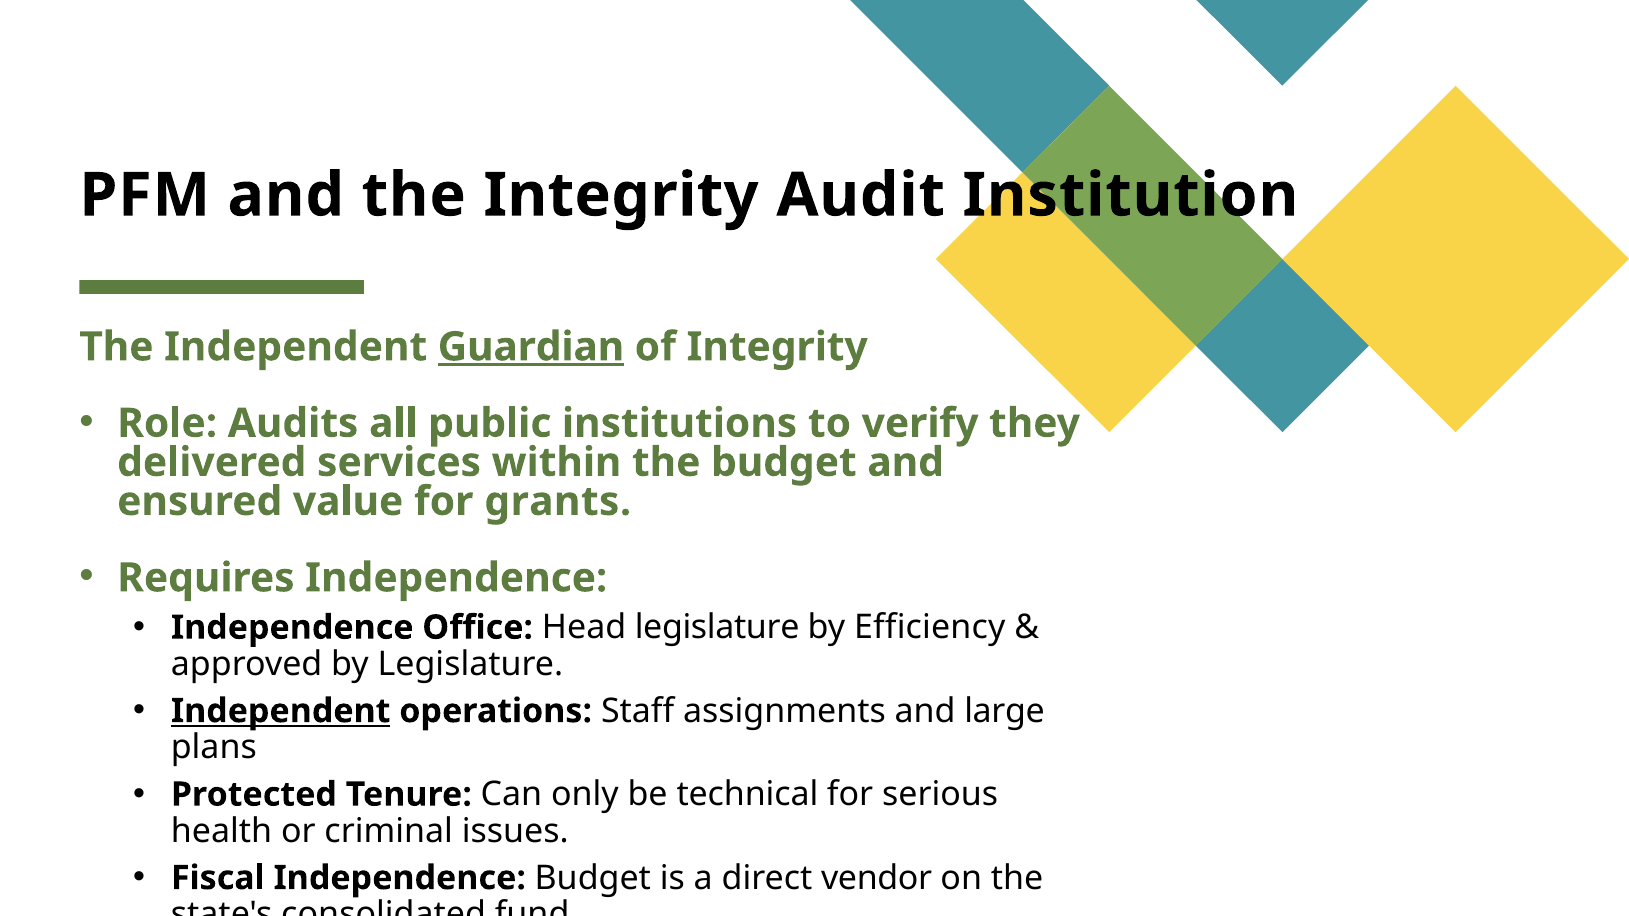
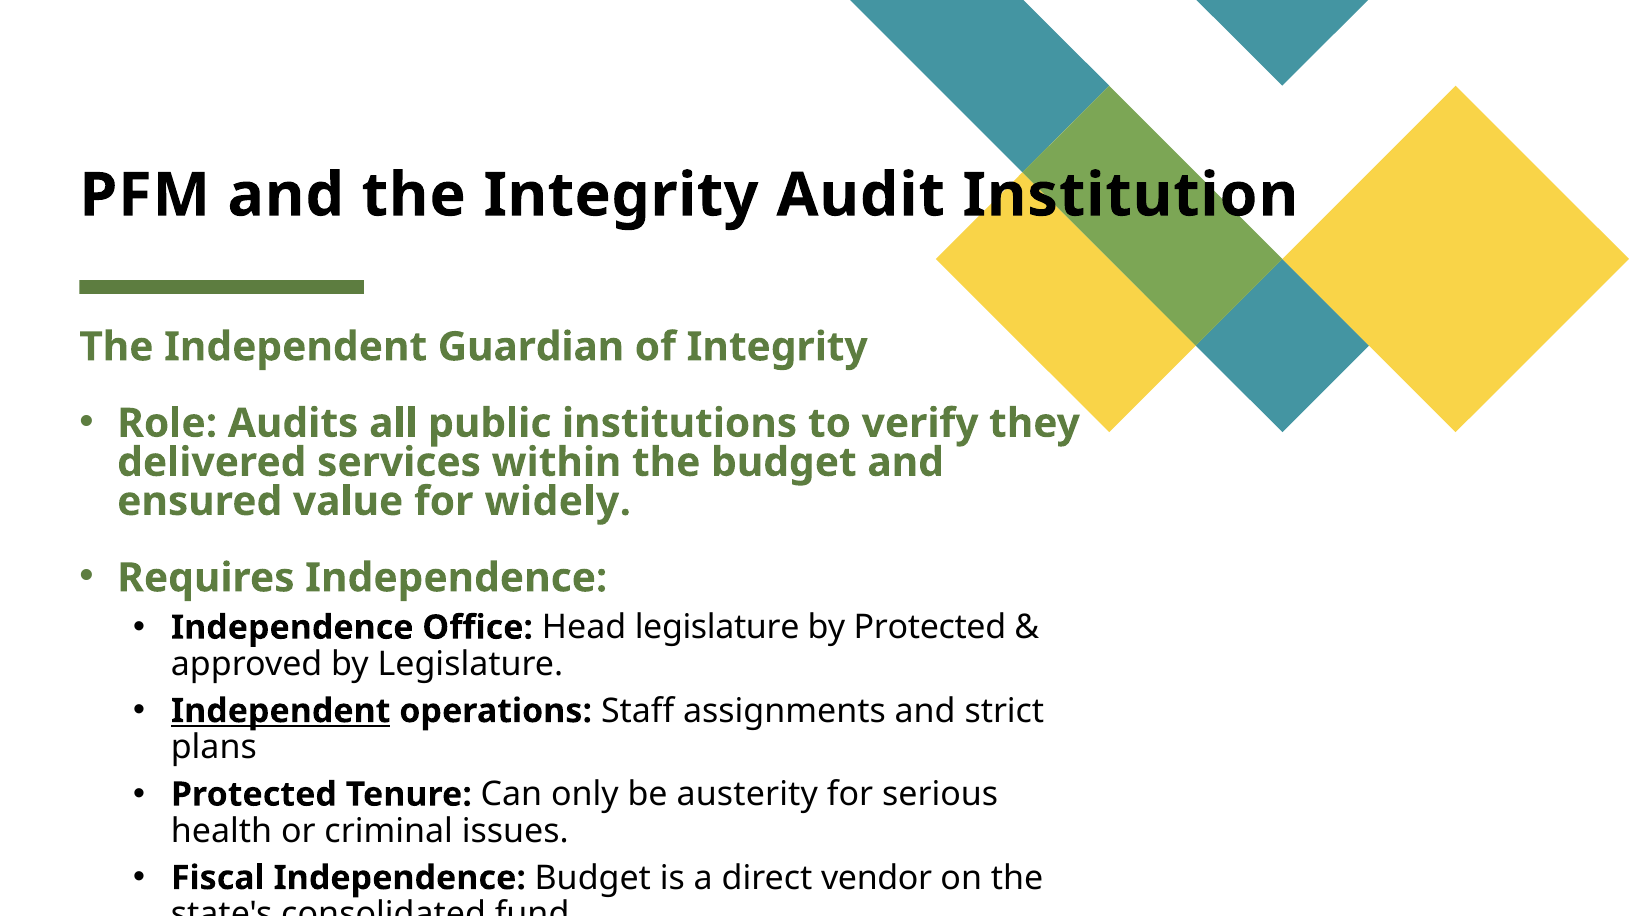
Guardian underline: present -> none (531, 347)
grants: grants -> widely (558, 502)
by Efficiency: Efficiency -> Protected (930, 628)
large: large -> strict (1004, 711)
technical: technical -> austerity (747, 795)
